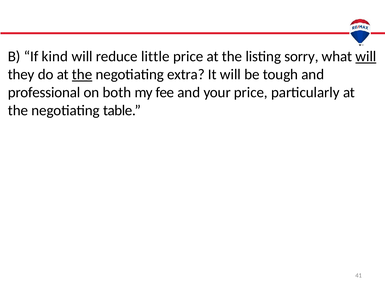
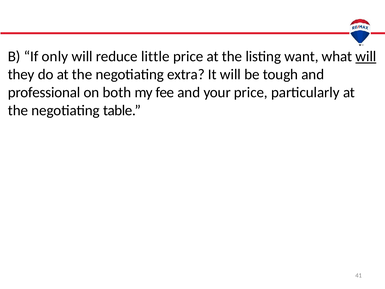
kind: kind -> only (55, 56)
sorry: sorry -> want (301, 56)
the underline: present -> none (82, 74)
